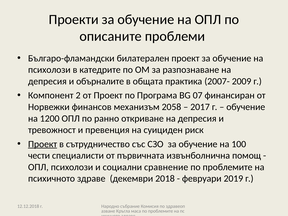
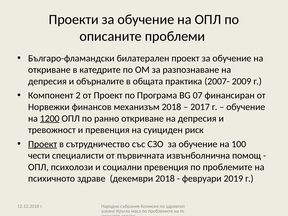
психолози: психолози -> откриване (49, 70)
механизъм 2058: 2058 -> 2018 (171, 107)
1200 underline: none -> present (50, 118)
социални сравнение: сравнение -> превенция (166, 167)
